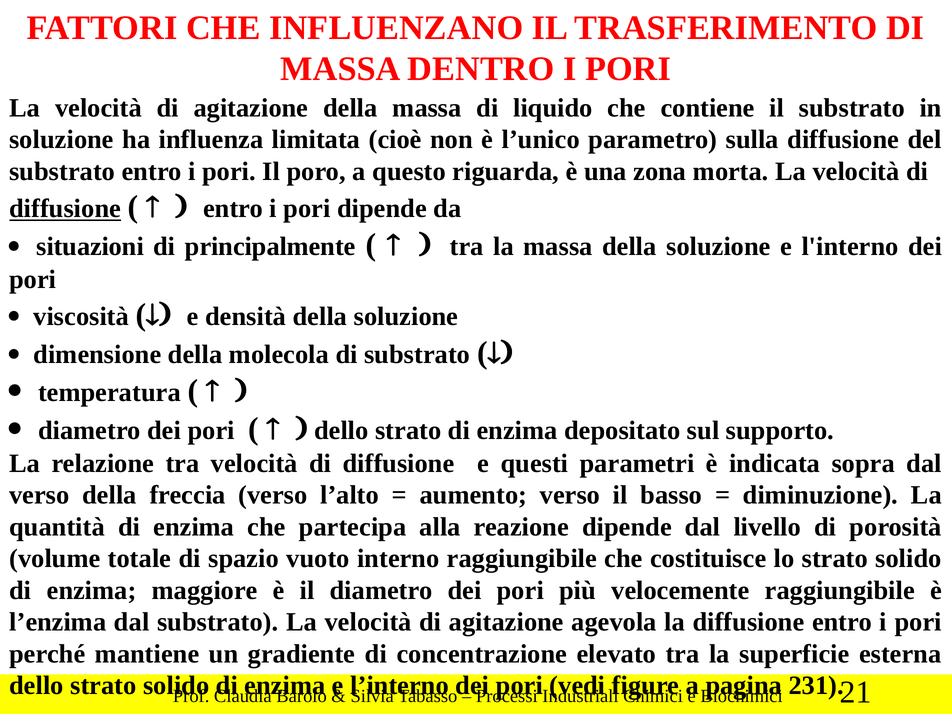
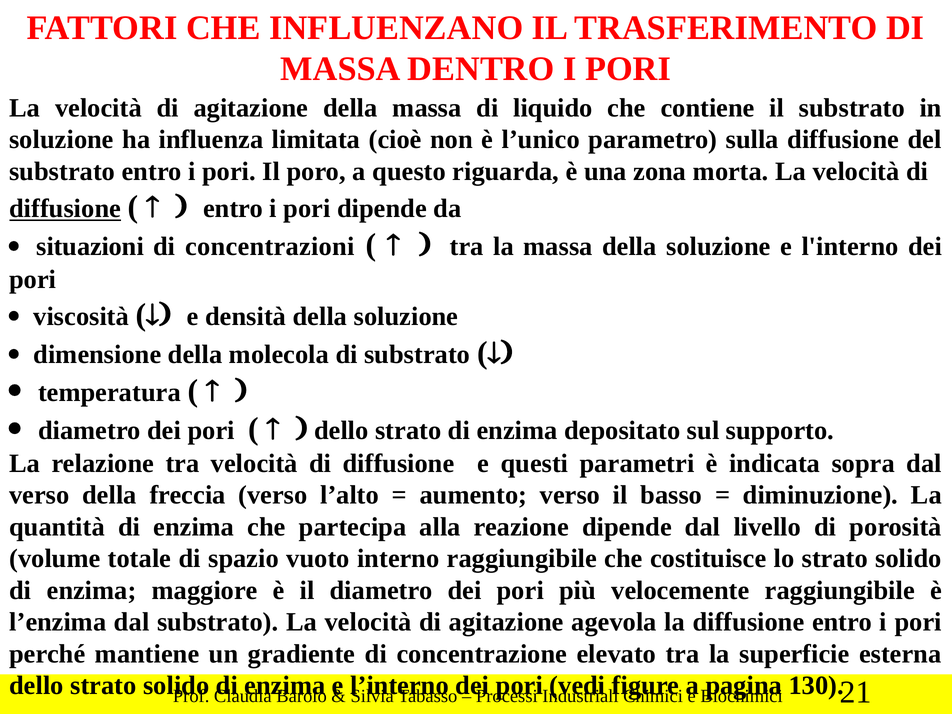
principalmente: principalmente -> concentrazioni (270, 247)
231: 231 -> 130 (816, 686)
